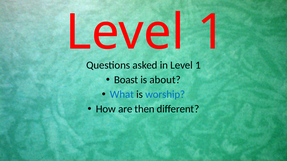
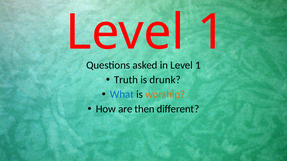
Boast: Boast -> Truth (126, 80)
about: about -> drunk (165, 80)
worship colour: blue -> orange (165, 95)
